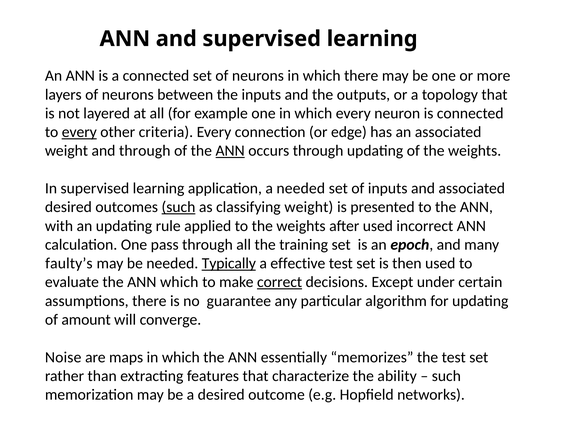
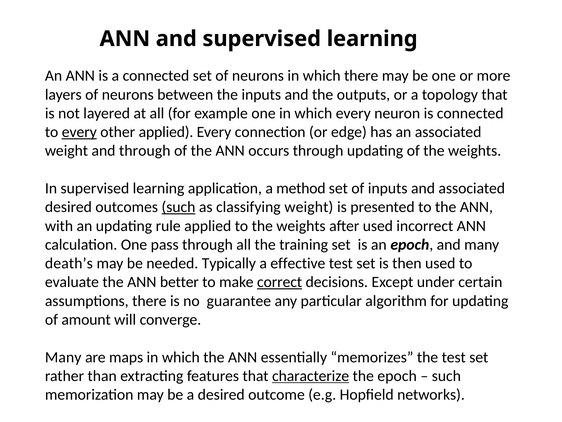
other criteria: criteria -> applied (166, 132)
ANN underline: present -> none (230, 151)
a needed: needed -> method (301, 188)
faulty’s: faulty’s -> death’s (69, 263)
Typically underline: present -> none (229, 263)
ANN which: which -> better (179, 282)
Noise: Noise -> Many (63, 357)
characterize underline: none -> present (311, 376)
the ability: ability -> epoch (397, 376)
